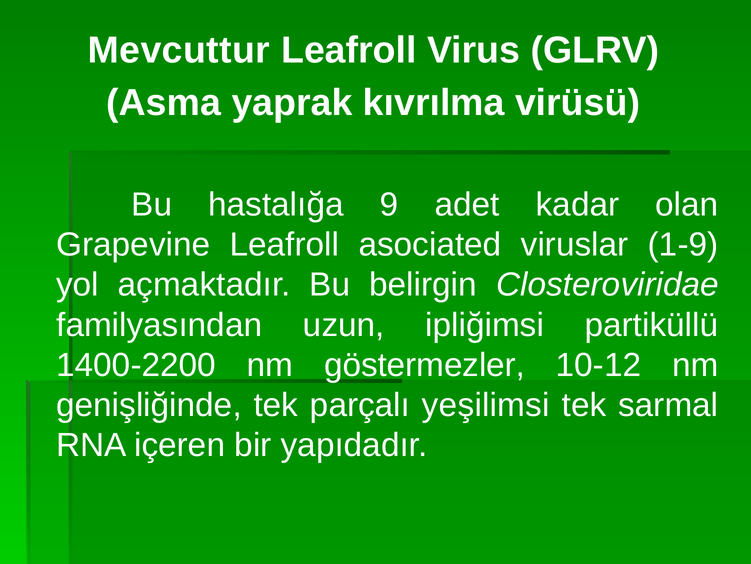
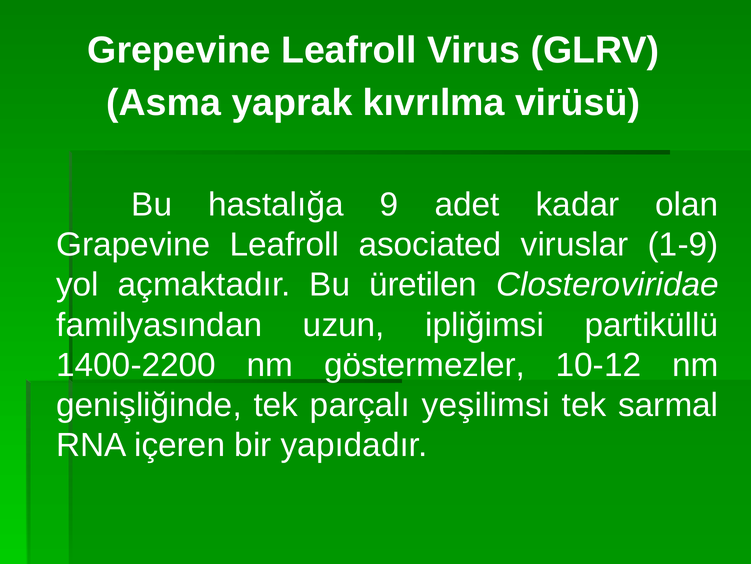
Mevcuttur: Mevcuttur -> Grepevine (179, 50)
belirgin: belirgin -> üretilen (423, 285)
